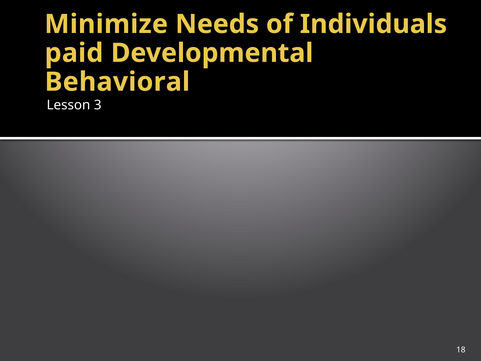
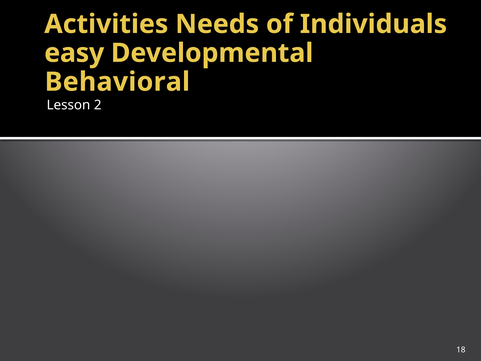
Minimize: Minimize -> Activities (106, 24)
paid: paid -> easy (74, 53)
3: 3 -> 2 (98, 105)
